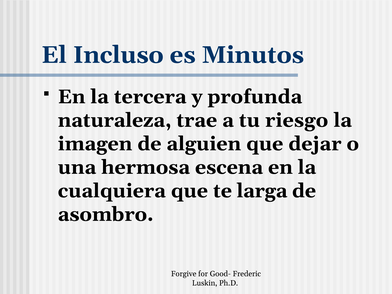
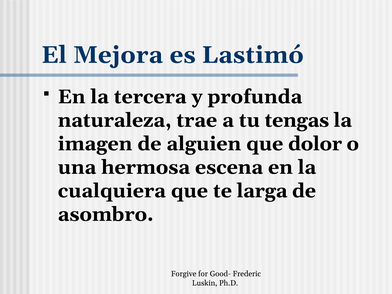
Incluso: Incluso -> Mejora (118, 55)
Minutos: Minutos -> Lastimó (253, 55)
riesgo: riesgo -> tengas (297, 120)
dejar: dejar -> dolor (315, 144)
